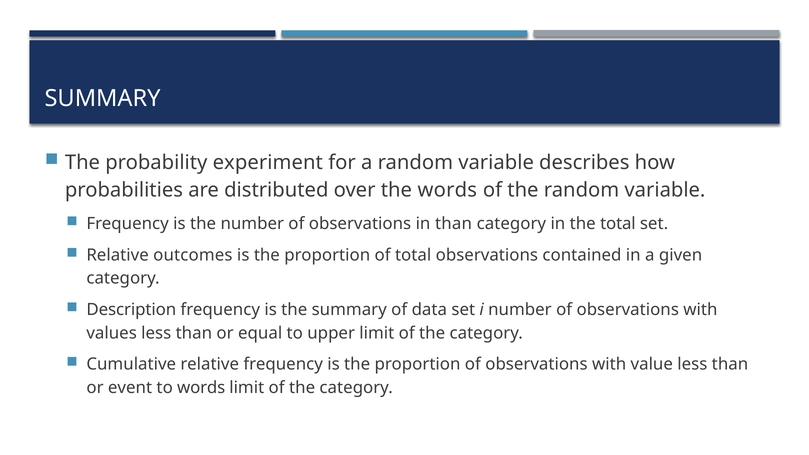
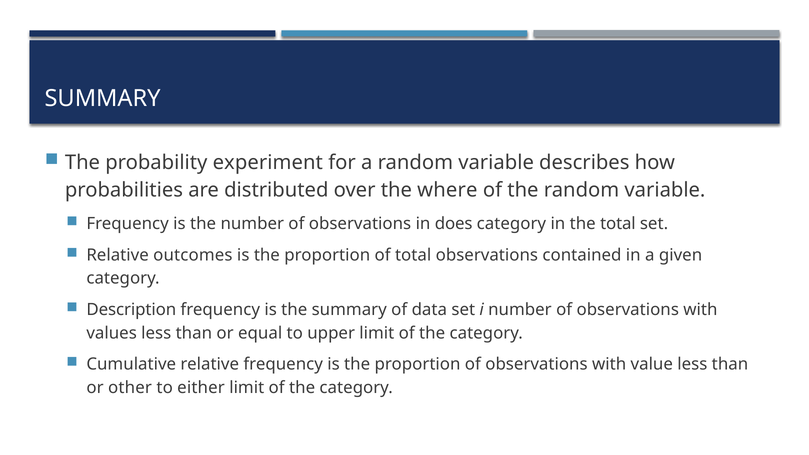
the words: words -> where (447, 190)
in than: than -> does (454, 224)
event: event -> other (130, 388)
to words: words -> either (201, 388)
